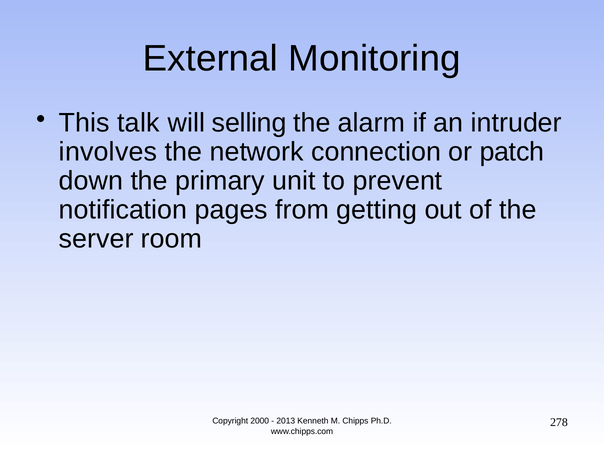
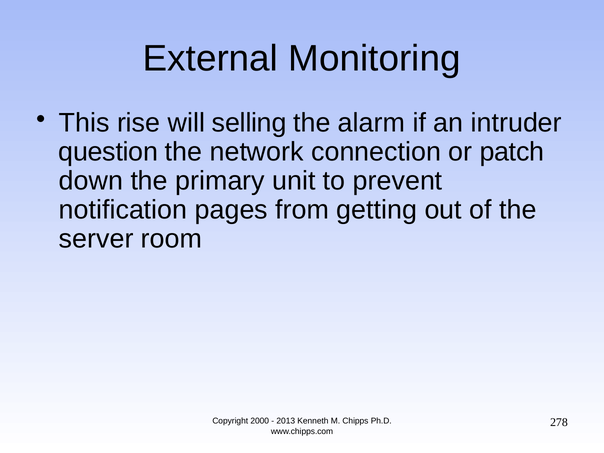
talk: talk -> rise (139, 123)
involves: involves -> question (108, 152)
